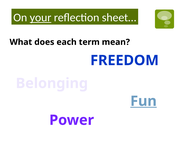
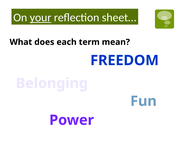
Fun underline: present -> none (143, 101)
